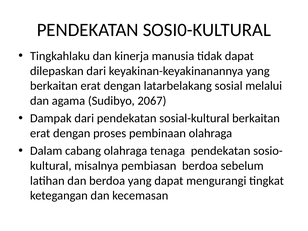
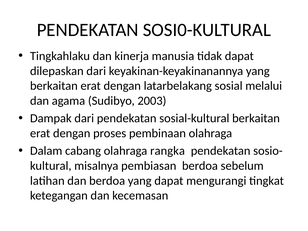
2067: 2067 -> 2003 (152, 101)
tenaga: tenaga -> rangka (168, 151)
